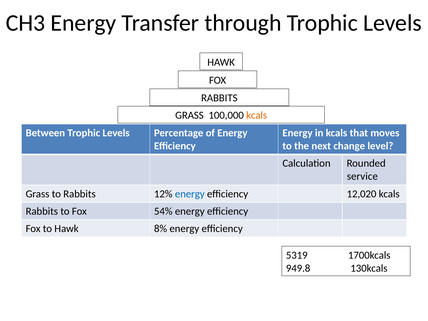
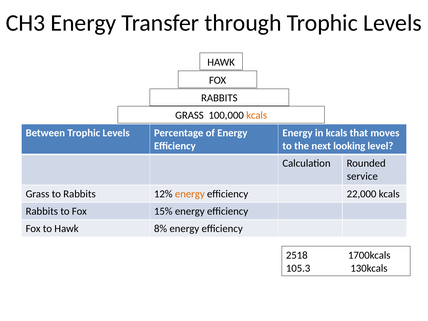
change: change -> looking (349, 146)
energy colour: blue -> orange (190, 194)
12,020: 12,020 -> 22,000 (362, 194)
54%: 54% -> 15% (163, 211)
5319: 5319 -> 2518 (297, 255)
949.8: 949.8 -> 105.3 (298, 268)
